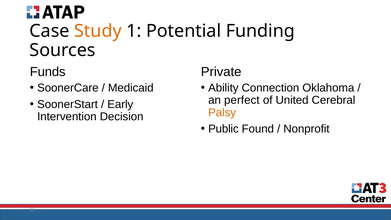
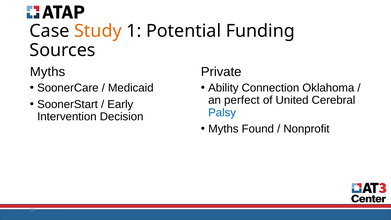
Funds: Funds -> Myths (48, 72)
Palsy colour: orange -> blue (222, 112)
Public: Public -> Myths (223, 129)
